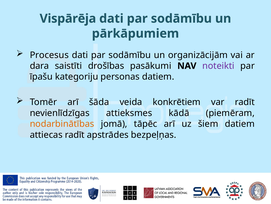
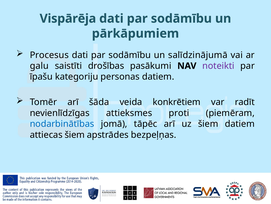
organizācijām: organizācijām -> salīdzinājumā (198, 55)
dara: dara -> galu (39, 66)
kādā: kādā -> proti (179, 113)
nodarbinātības colour: orange -> blue (62, 123)
attiecas radīt: radīt -> šiem (75, 134)
